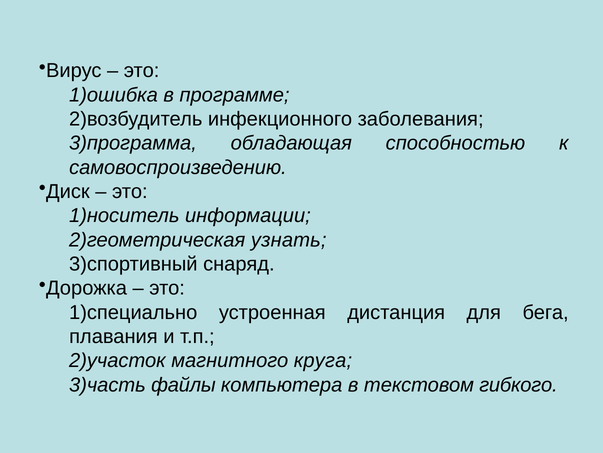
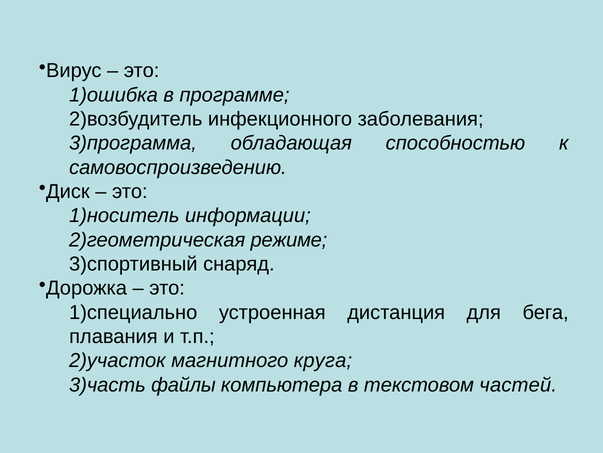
узнать: узнать -> режиме (289, 240)
гибкого: гибкого -> частей (518, 384)
